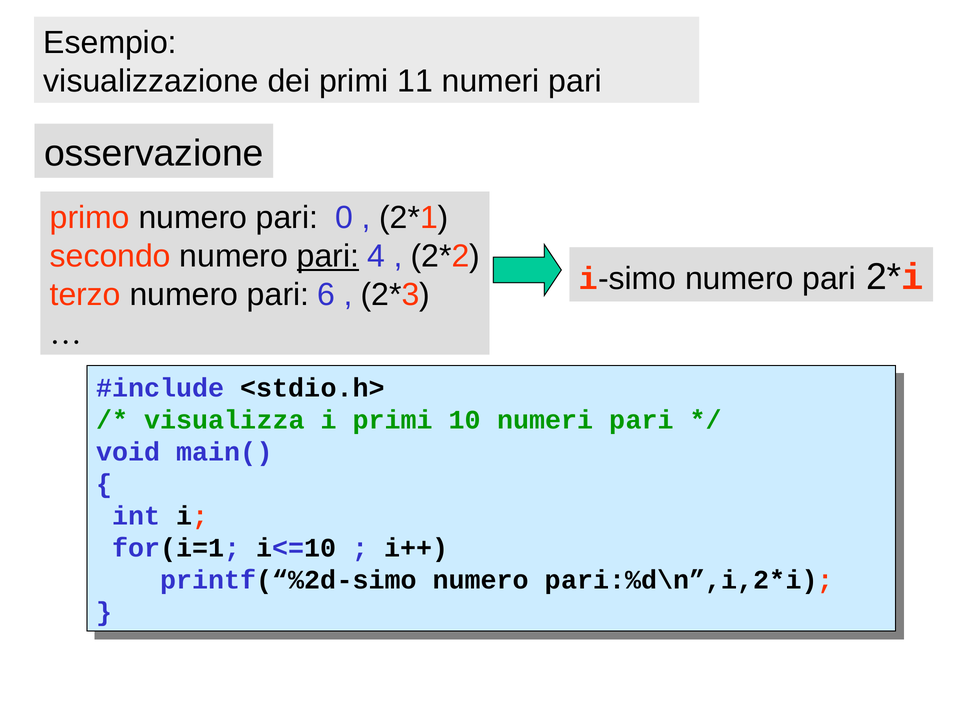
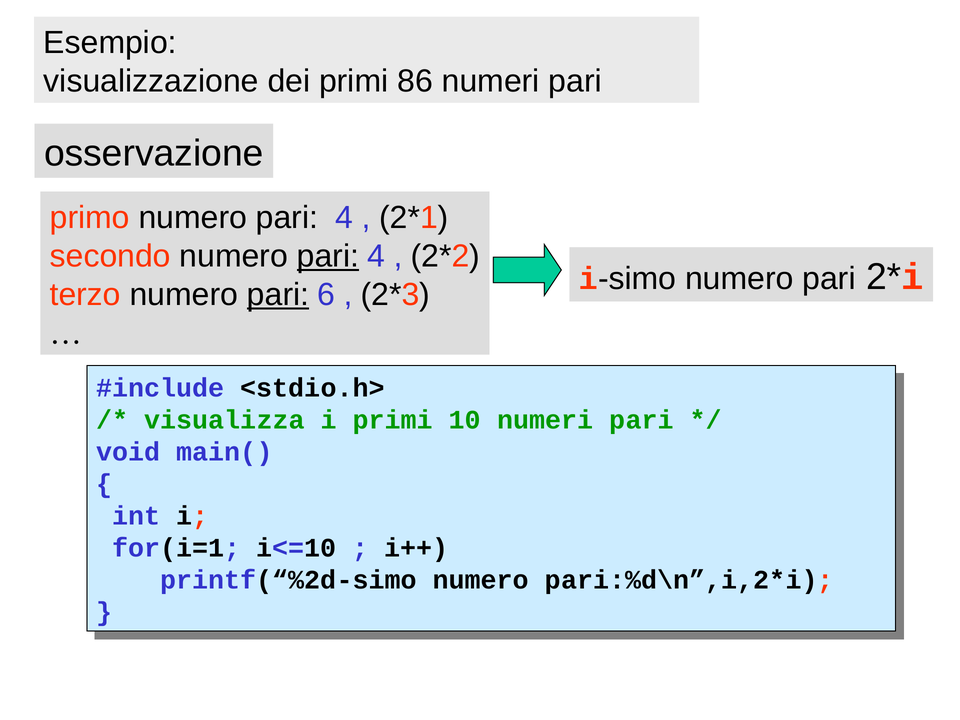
11: 11 -> 86 (415, 81)
primo numero pari 0: 0 -> 4 (344, 218)
pari underline: none -> present (278, 295)
